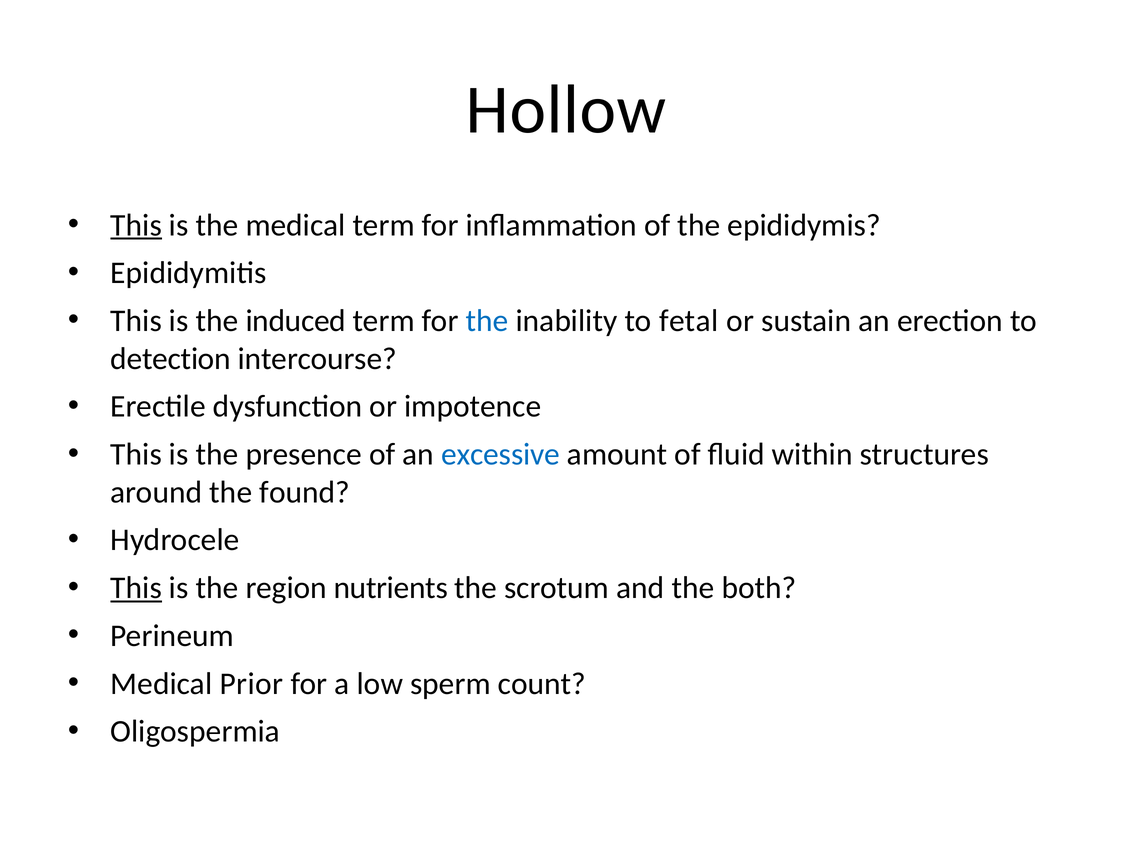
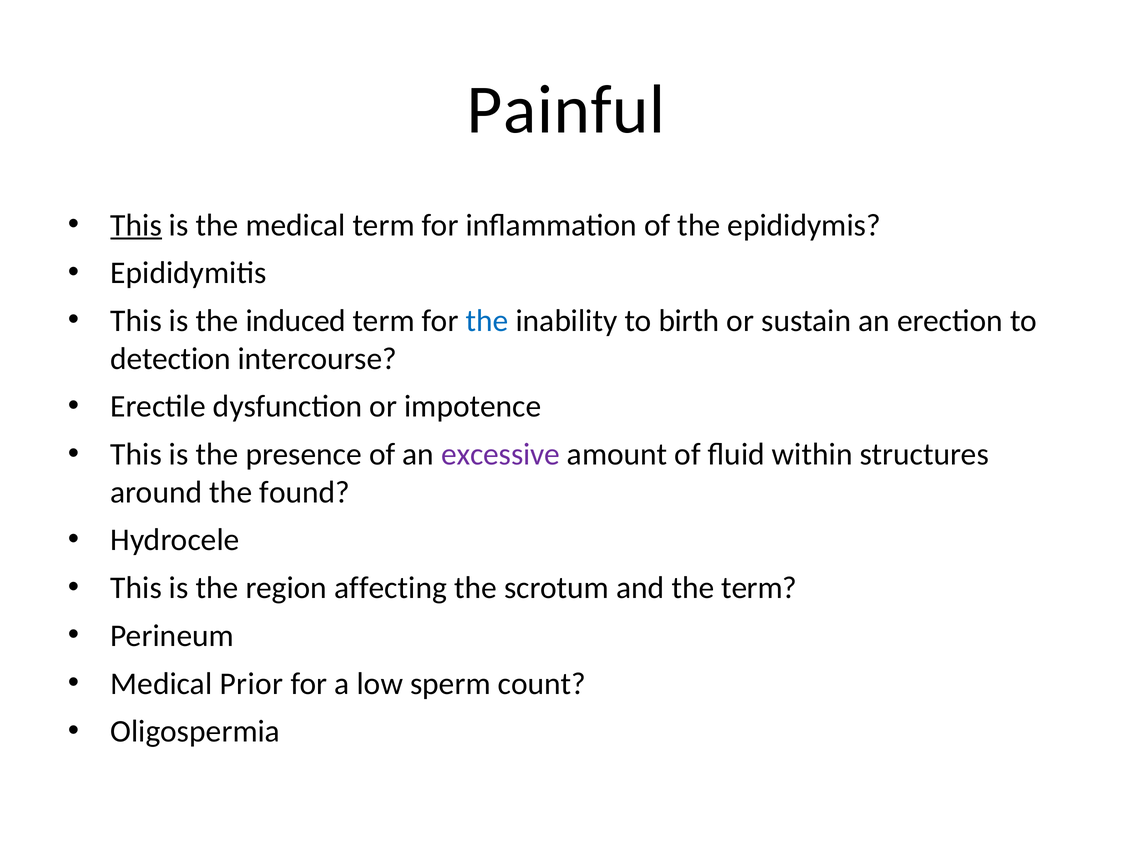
Hollow: Hollow -> Painful (566, 110)
fetal: fetal -> birth (689, 321)
excessive colour: blue -> purple (501, 454)
This underline: present -> none (136, 588)
nutrients: nutrients -> affecting (391, 588)
the both: both -> term (759, 588)
